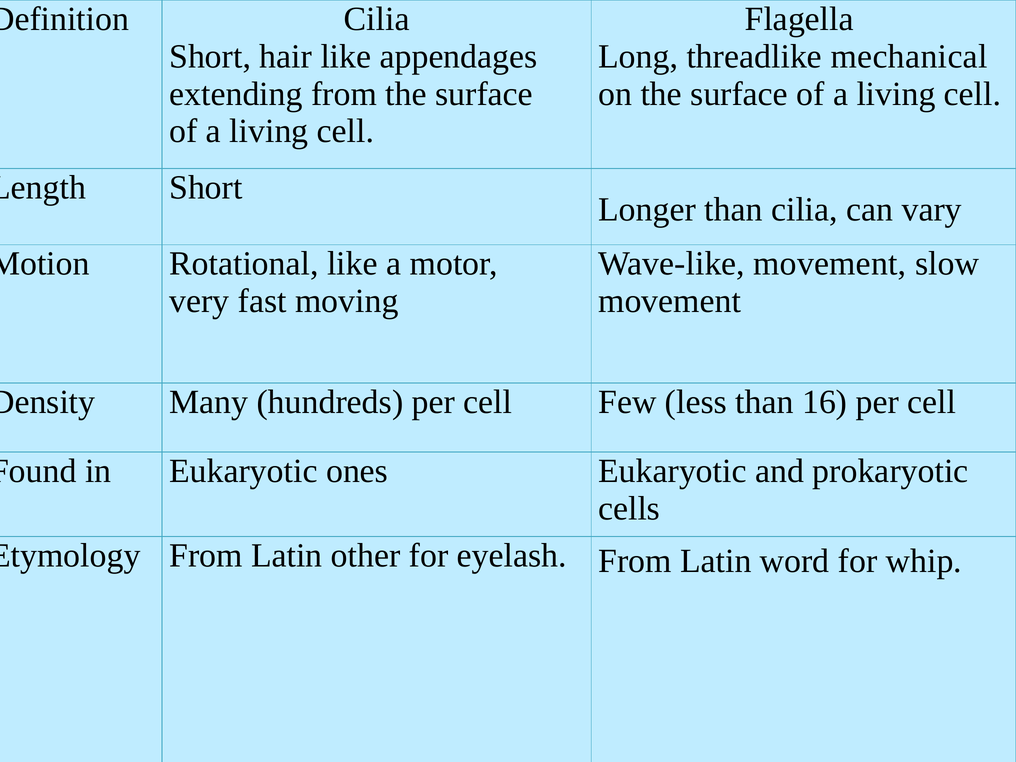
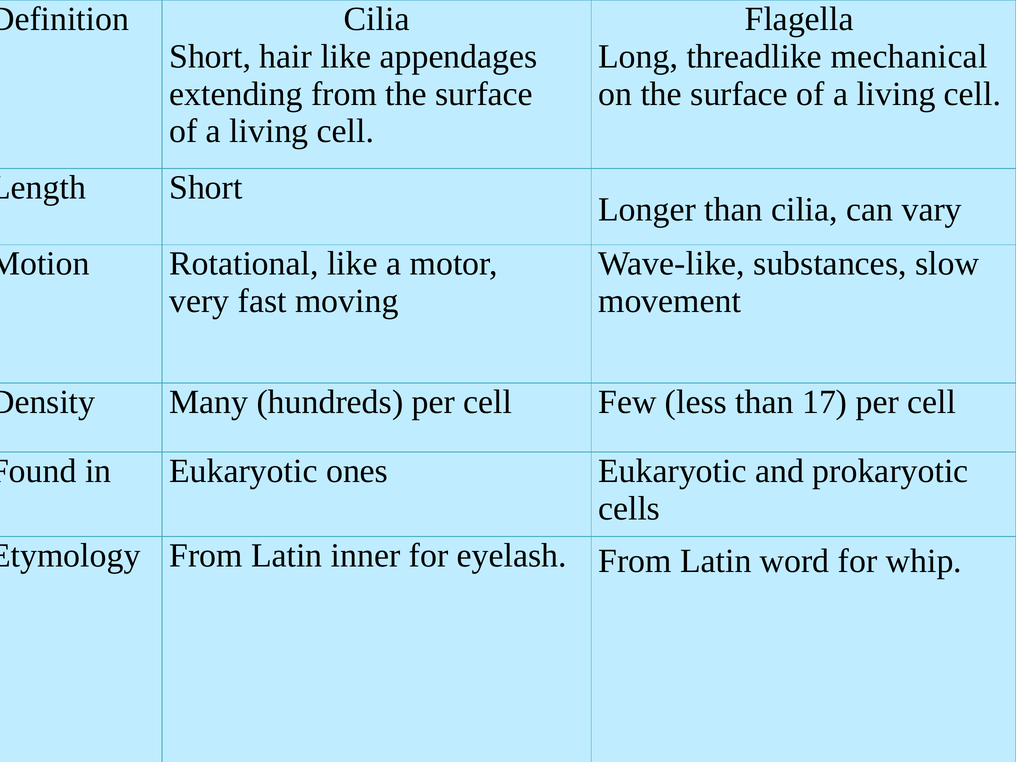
Wave-like movement: movement -> substances (830, 264)
16: 16 -> 17 (825, 402)
other: other -> inner (366, 555)
